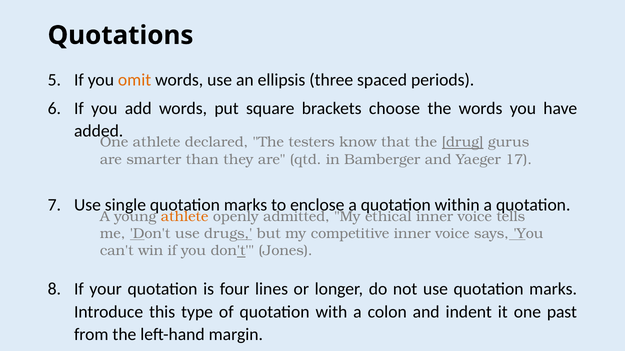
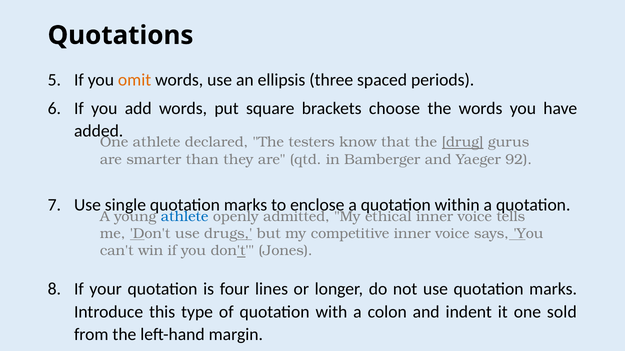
17: 17 -> 92 (519, 160)
athlete colour: orange -> blue (185, 217)
past: past -> sold (562, 312)
